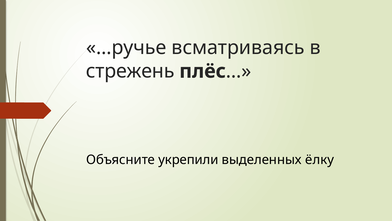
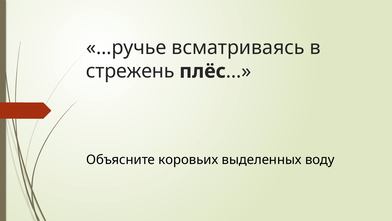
укрепили: укрепили -> коровьих (188, 159)
ёлку: ёлку -> воду (320, 159)
